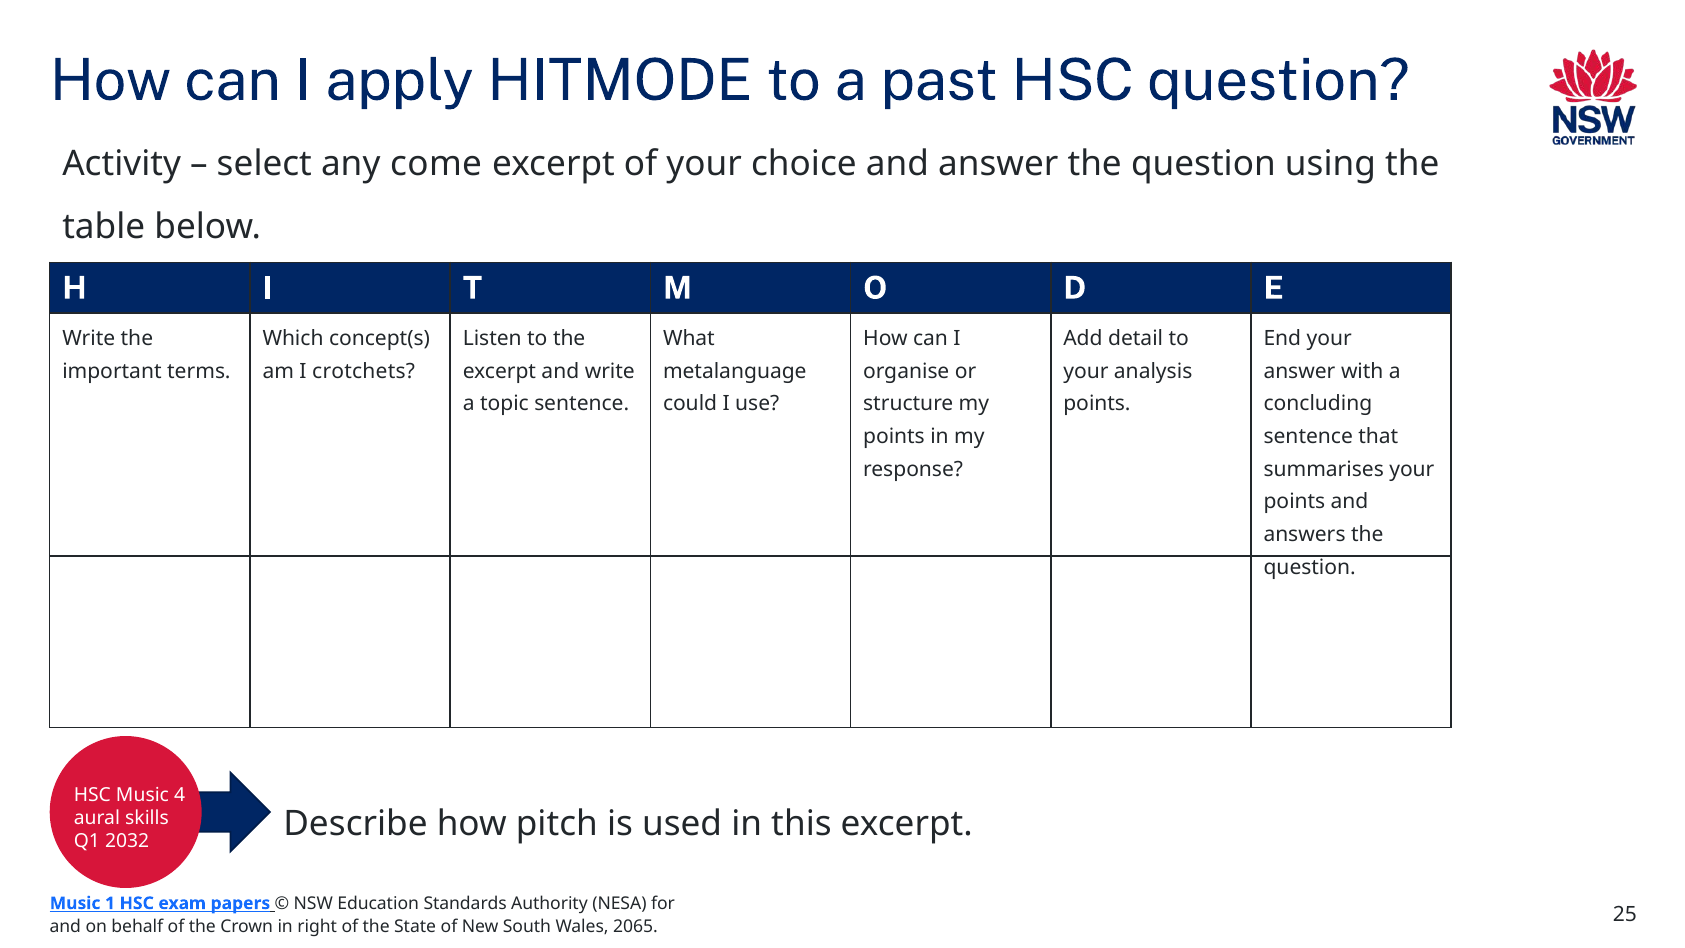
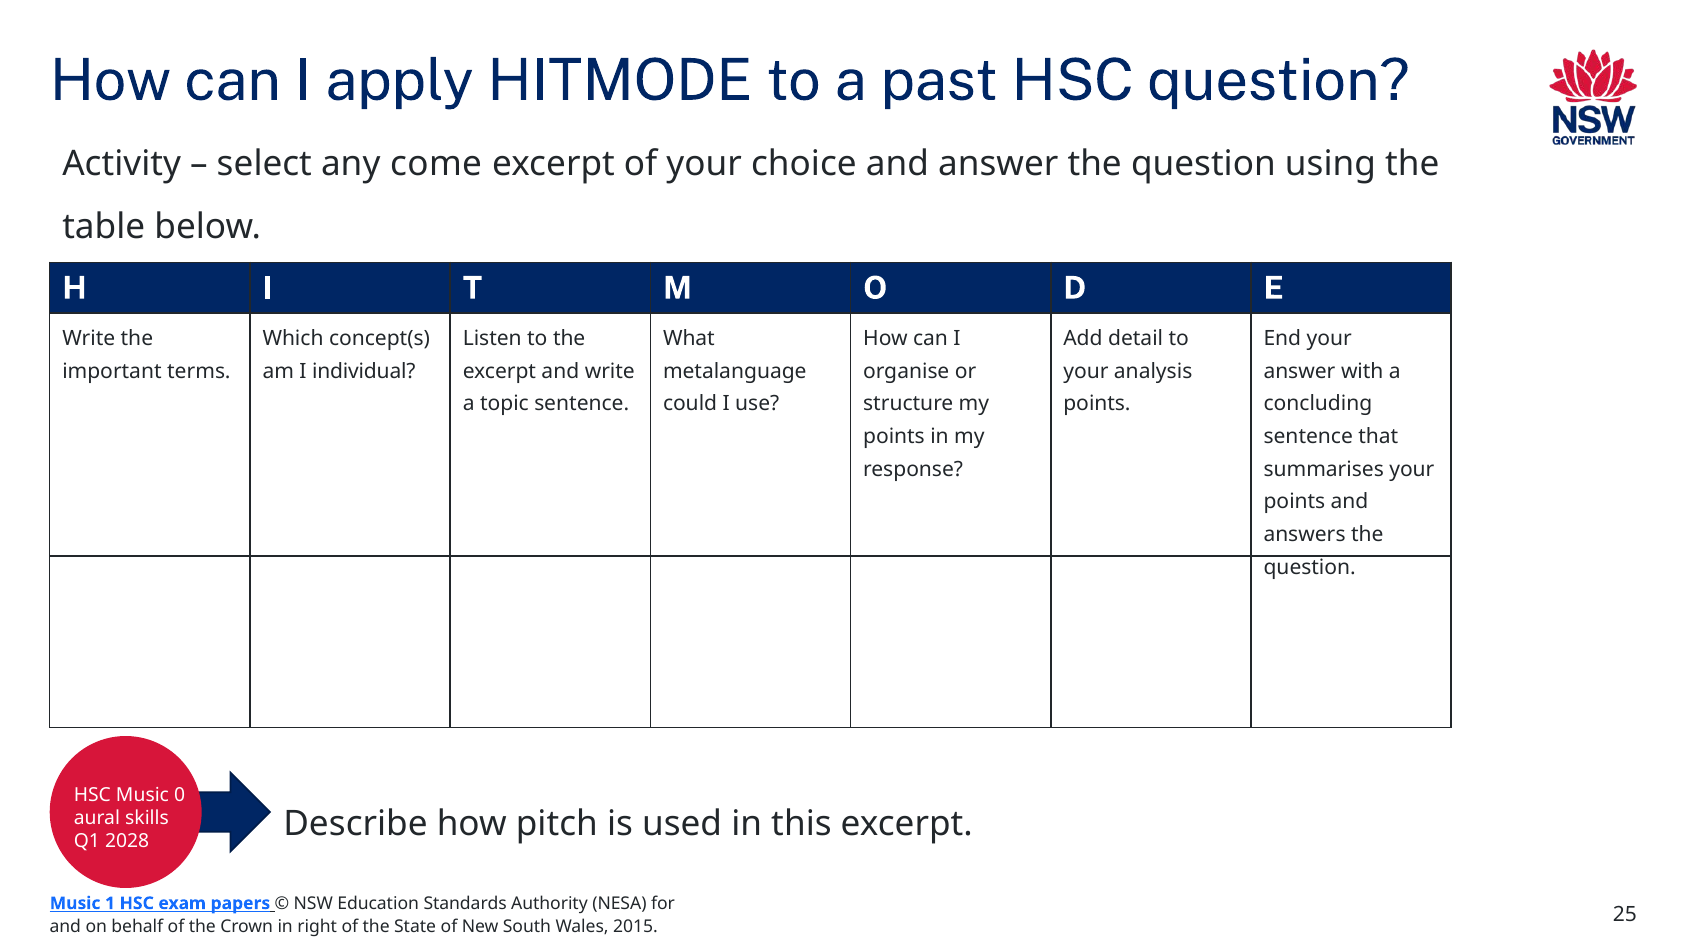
crotchets: crotchets -> individual (364, 371)
4: 4 -> 0 (180, 795)
2032: 2032 -> 2028 (127, 841)
2065: 2065 -> 2015 (636, 927)
